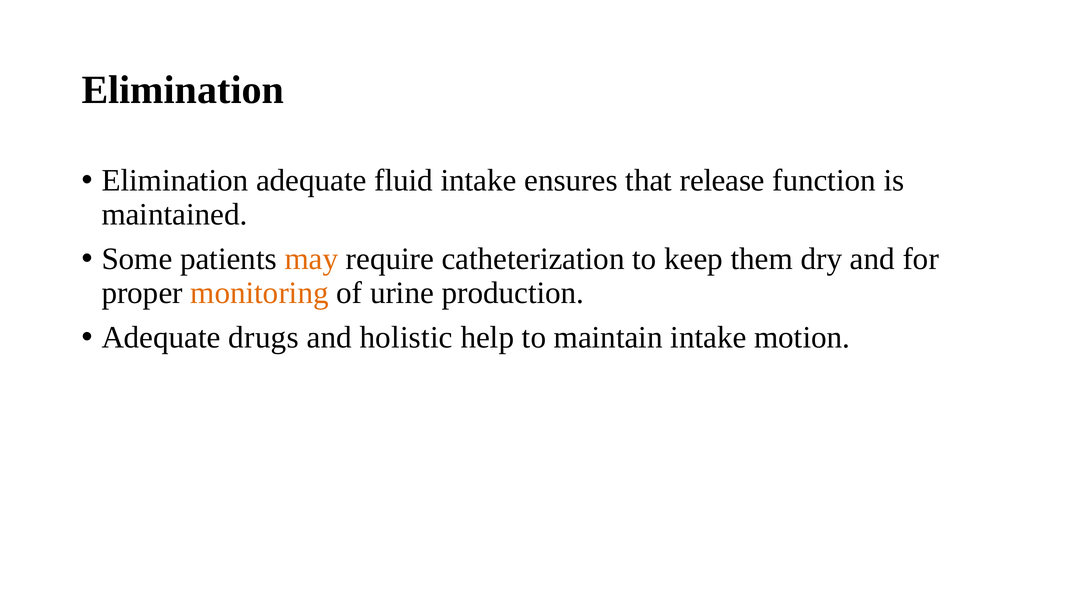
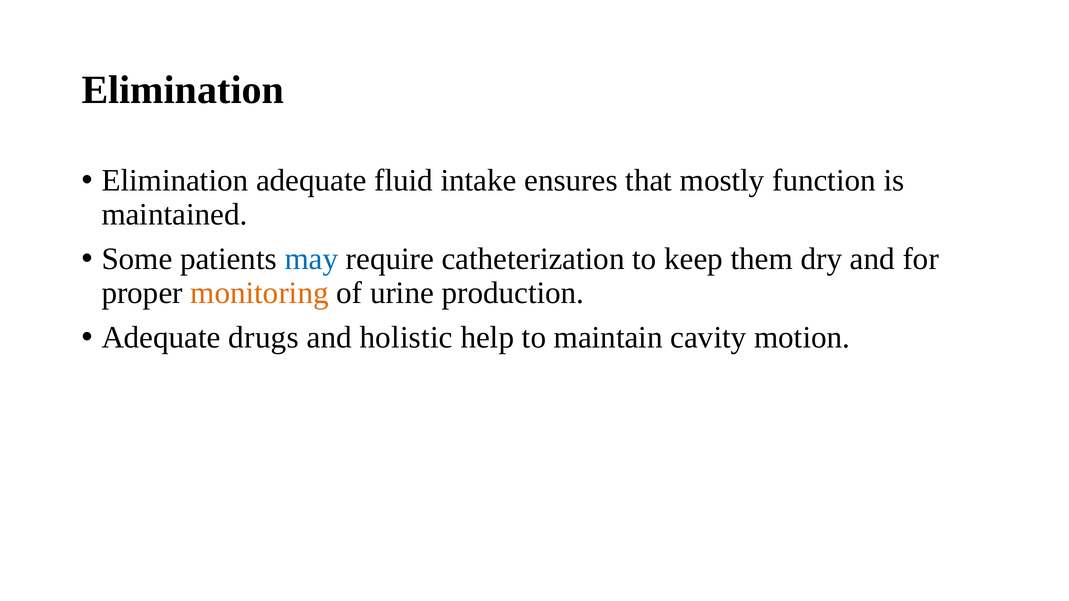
release: release -> mostly (722, 181)
may colour: orange -> blue (311, 259)
maintain intake: intake -> cavity (708, 338)
